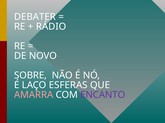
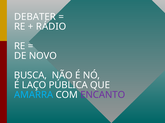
SOBRE: SOBRE -> BUSCA (30, 76)
ESFERAS: ESFERAS -> PÚBLICA (68, 86)
AMARRA colour: pink -> light blue (34, 95)
